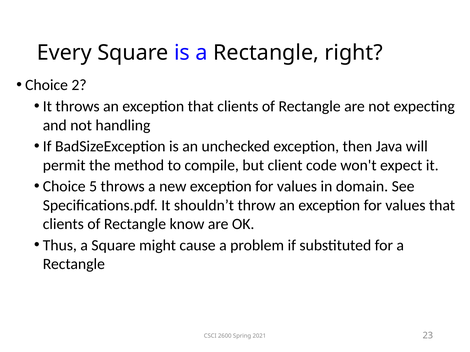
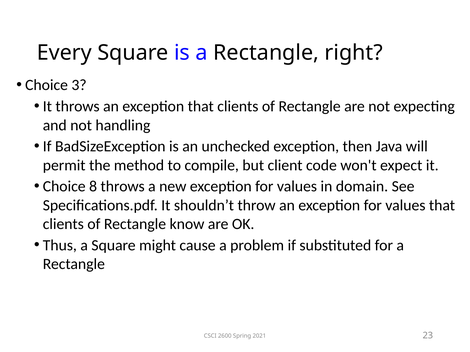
2: 2 -> 3 (79, 85)
5: 5 -> 8 (93, 187)
